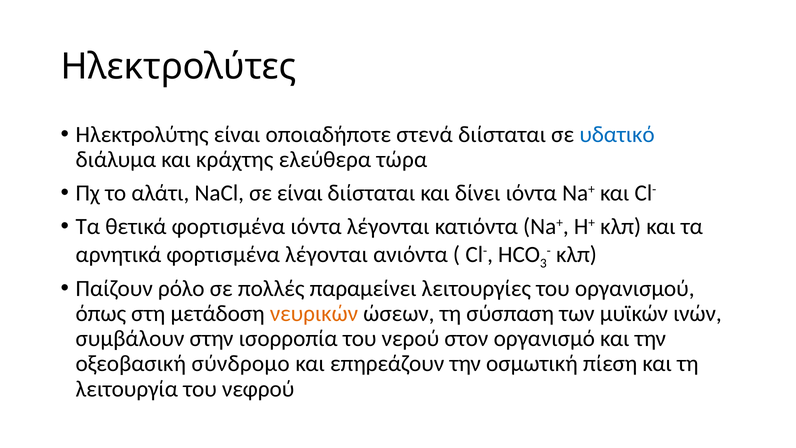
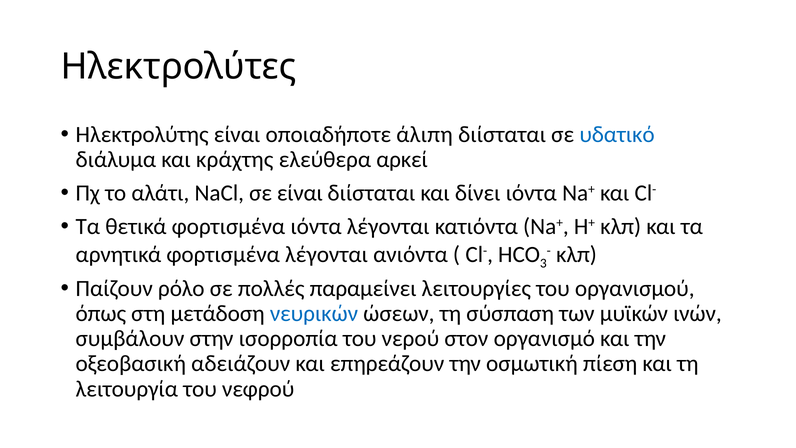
στενά: στενά -> άλιπη (425, 135)
τώρα: τώρα -> αρκεί (402, 160)
νευρικών colour: orange -> blue (314, 313)
σύνδρομο: σύνδρομο -> αδειάζουν (241, 364)
